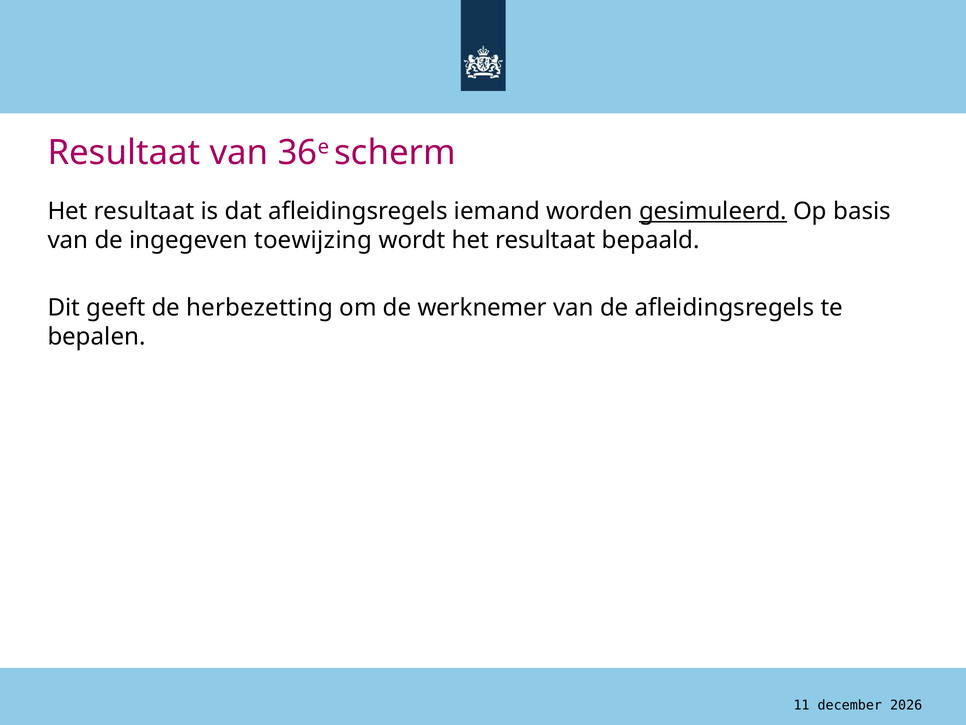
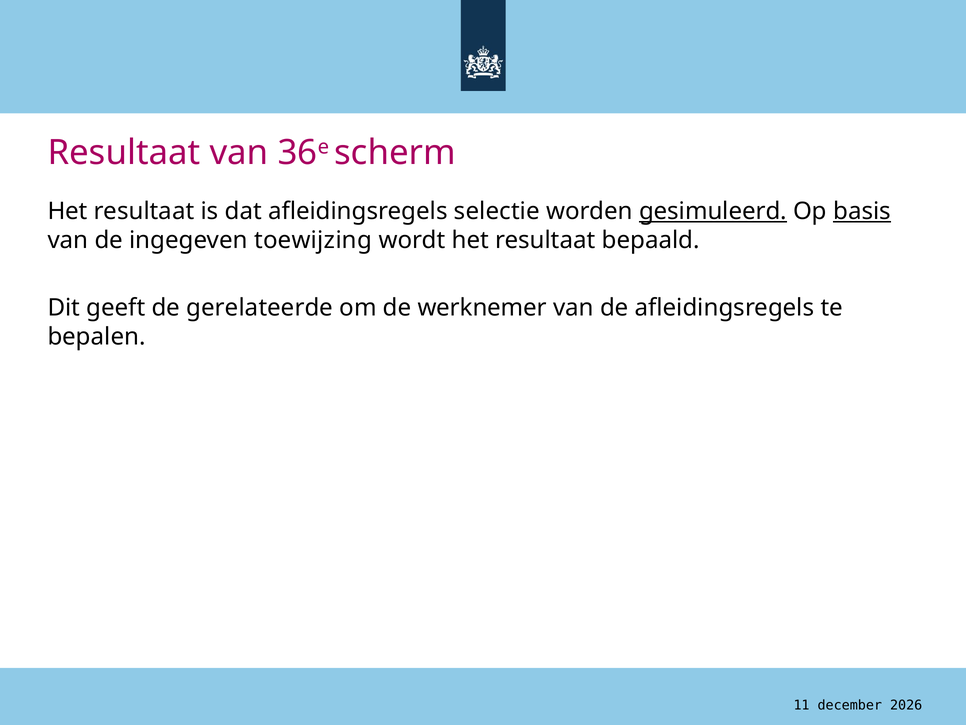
iemand: iemand -> selectie (497, 211)
basis underline: none -> present (862, 211)
herbezetting: herbezetting -> gerelateerde (260, 308)
